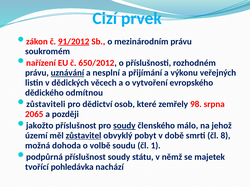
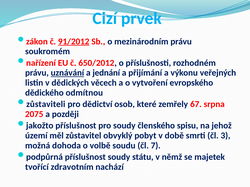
nesplní: nesplní -> jednání (106, 73)
98: 98 -> 67 (196, 104)
2065: 2065 -> 2075 (34, 114)
soudy underline: present -> none (124, 126)
málo: málo -> spisu (188, 126)
zůstavitel underline: present -> none (83, 136)
8: 8 -> 3 (225, 136)
1: 1 -> 7 (156, 146)
pohledávka: pohledávka -> zdravotním (72, 167)
